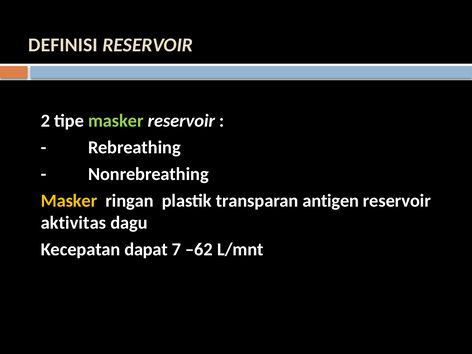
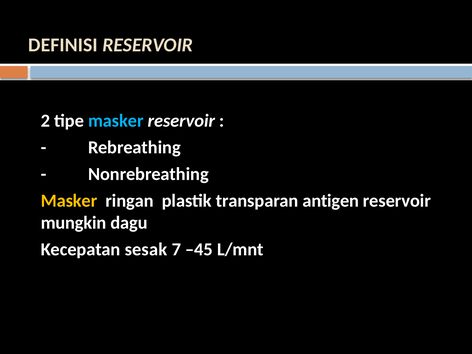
masker colour: light green -> light blue (116, 121)
aktivitas: aktivitas -> mungkin (74, 223)
dapat: dapat -> sesak (146, 249)
–62: –62 -> –45 (199, 249)
